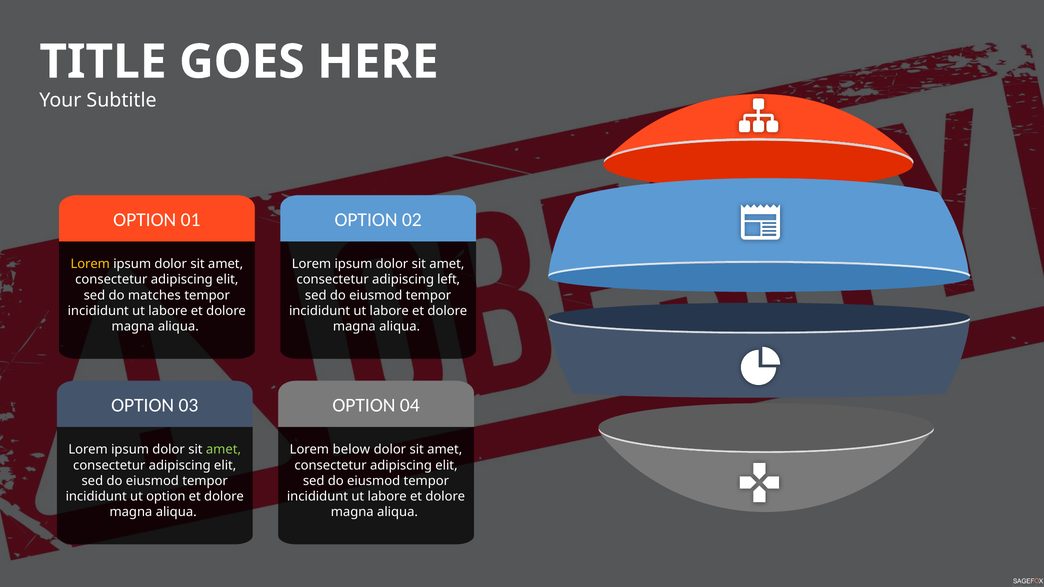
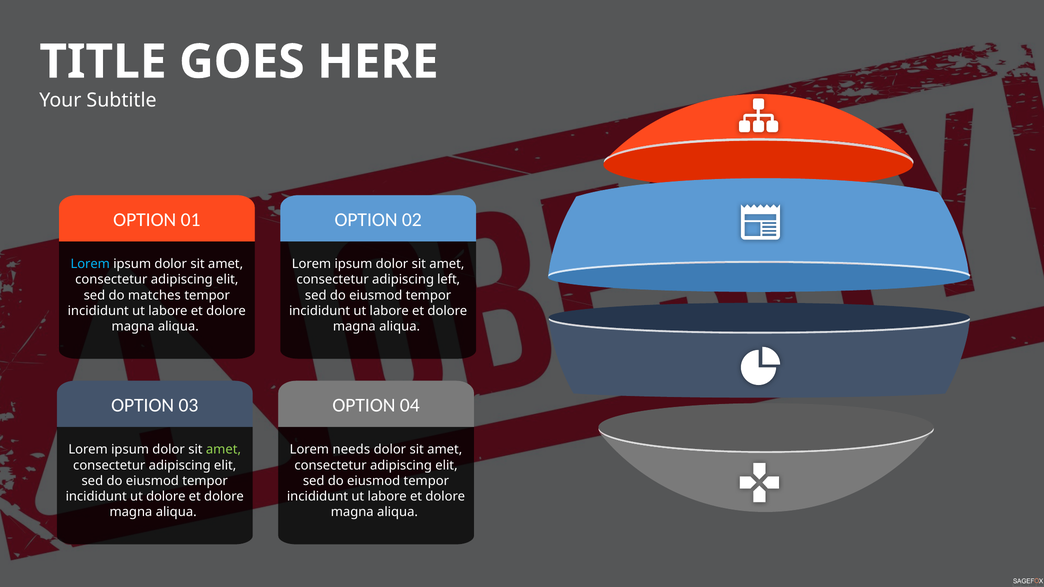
Lorem colour: yellow -> light blue (90, 264)
below: below -> needs (351, 450)
ut option: option -> dolore (166, 497)
